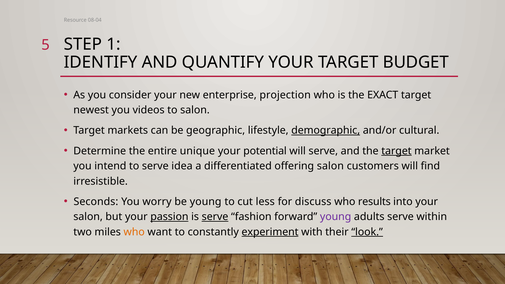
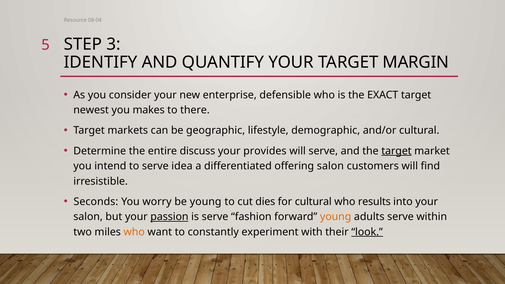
1: 1 -> 3 (114, 44)
BUDGET: BUDGET -> MARGIN (416, 62)
projection: projection -> defensible (285, 95)
videos: videos -> makes (149, 110)
to salon: salon -> there (195, 110)
demographic underline: present -> none (326, 131)
unique: unique -> discuss (197, 151)
potential: potential -> provides (265, 151)
less: less -> dies (265, 202)
for discuss: discuss -> cultural (313, 202)
serve underline: present -> none (215, 217)
young colour: purple -> orange (336, 217)
experiment underline: present -> none (270, 232)
